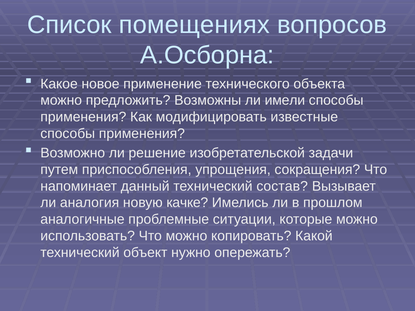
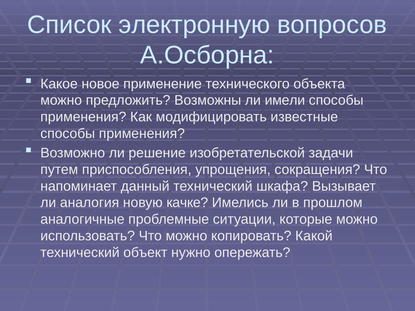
помещениях: помещениях -> электронную (194, 25)
состав: состав -> шкафа (282, 186)
